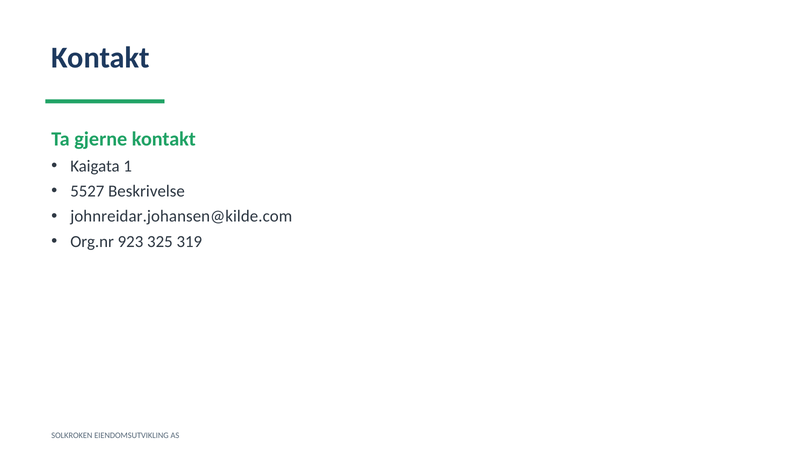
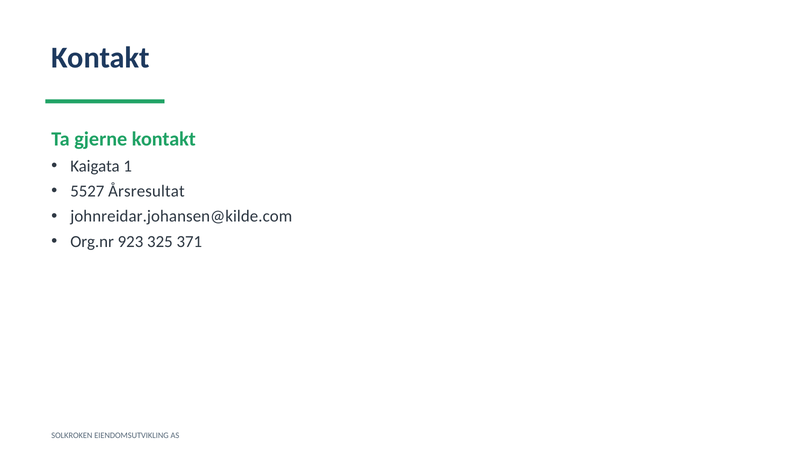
Beskrivelse: Beskrivelse -> Årsresultat (146, 191)
319: 319 -> 371 (189, 242)
